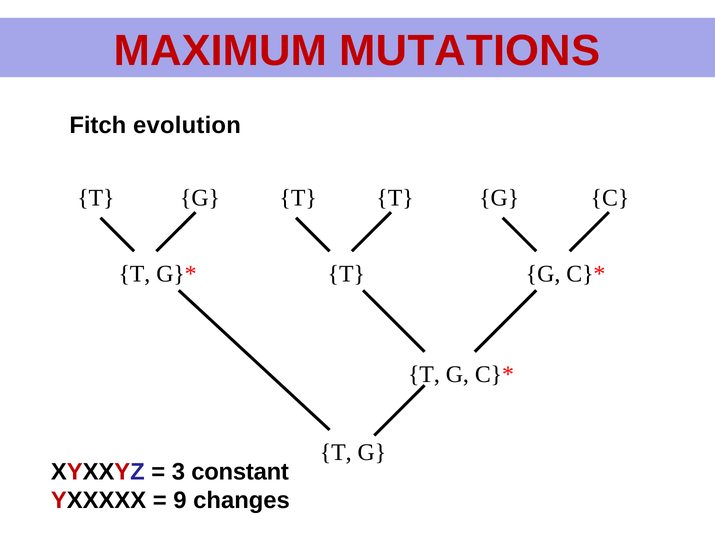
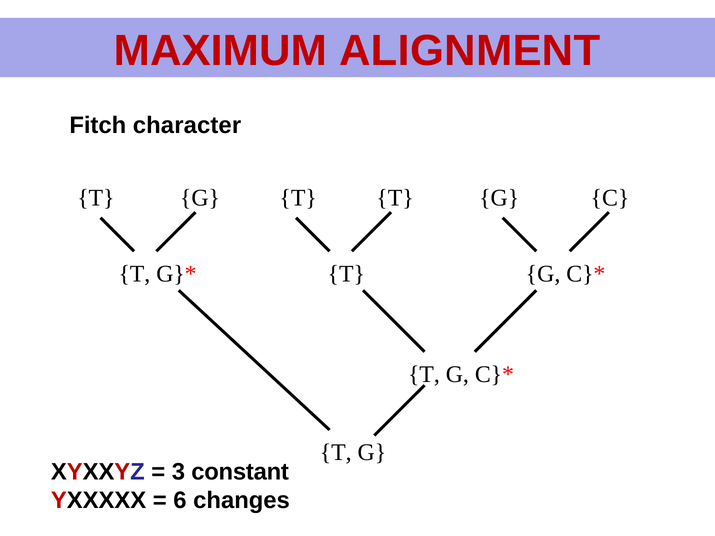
MUTATIONS: MUTATIONS -> ALIGNMENT (470, 51)
evolution: evolution -> character (187, 126)
9: 9 -> 6 (180, 501)
